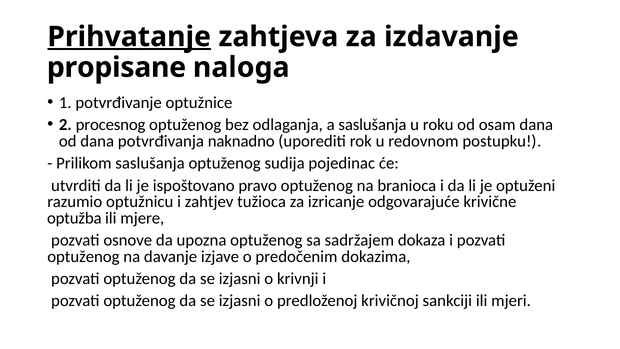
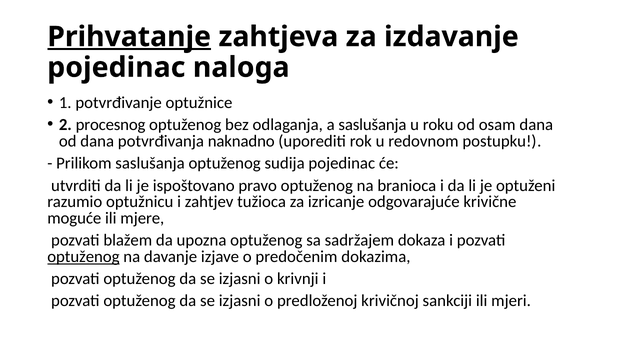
propisane: propisane -> pojedinac (116, 67)
optužba: optužba -> moguće (74, 218)
osnove: osnove -> blažem (128, 240)
optuženog underline: none -> present (83, 256)
